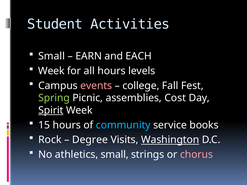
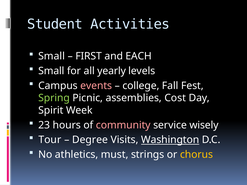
EARN: EARN -> FIRST (89, 56)
Week: Week -> Small (51, 71)
all hours: hours -> yearly (112, 71)
Spirit underline: present -> none (51, 110)
15: 15 -> 23 (44, 125)
community colour: light blue -> pink (123, 125)
books: books -> wisely (204, 125)
Rock: Rock -> Tour (50, 140)
athletics small: small -> must (115, 155)
chorus colour: pink -> yellow (197, 155)
